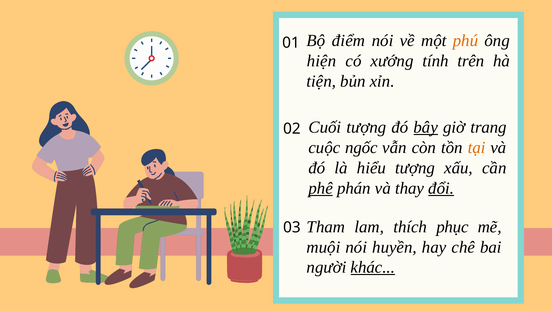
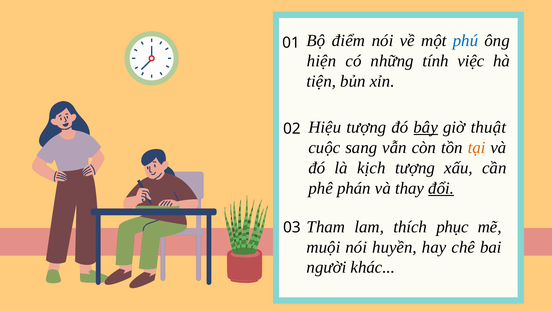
phú colour: orange -> blue (465, 41)
xướng: xướng -> những (392, 61)
trên: trên -> việc (471, 61)
Cuối: Cuối -> Hiệu (325, 127)
trang: trang -> thuật (488, 127)
ngốc: ngốc -> sang (361, 147)
hiểu: hiểu -> kịch (371, 168)
phê underline: present -> none (321, 188)
khác underline: present -> none (373, 267)
